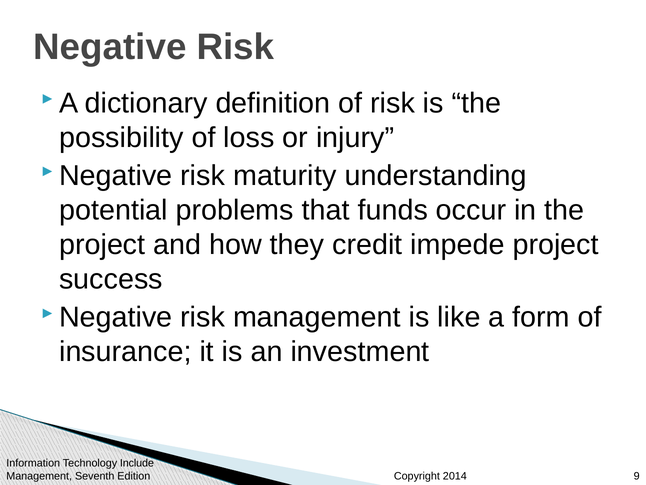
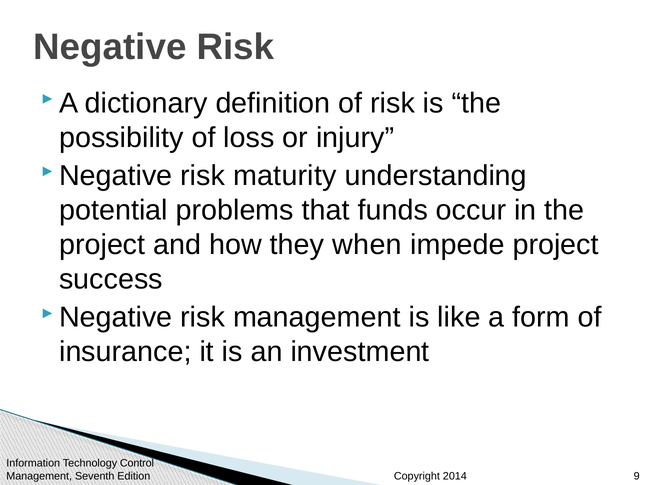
credit: credit -> when (367, 245)
Include: Include -> Control (137, 463)
